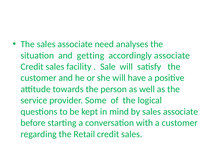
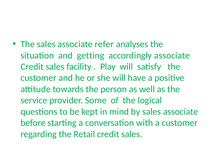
need: need -> refer (104, 44)
Sale: Sale -> Play (108, 67)
